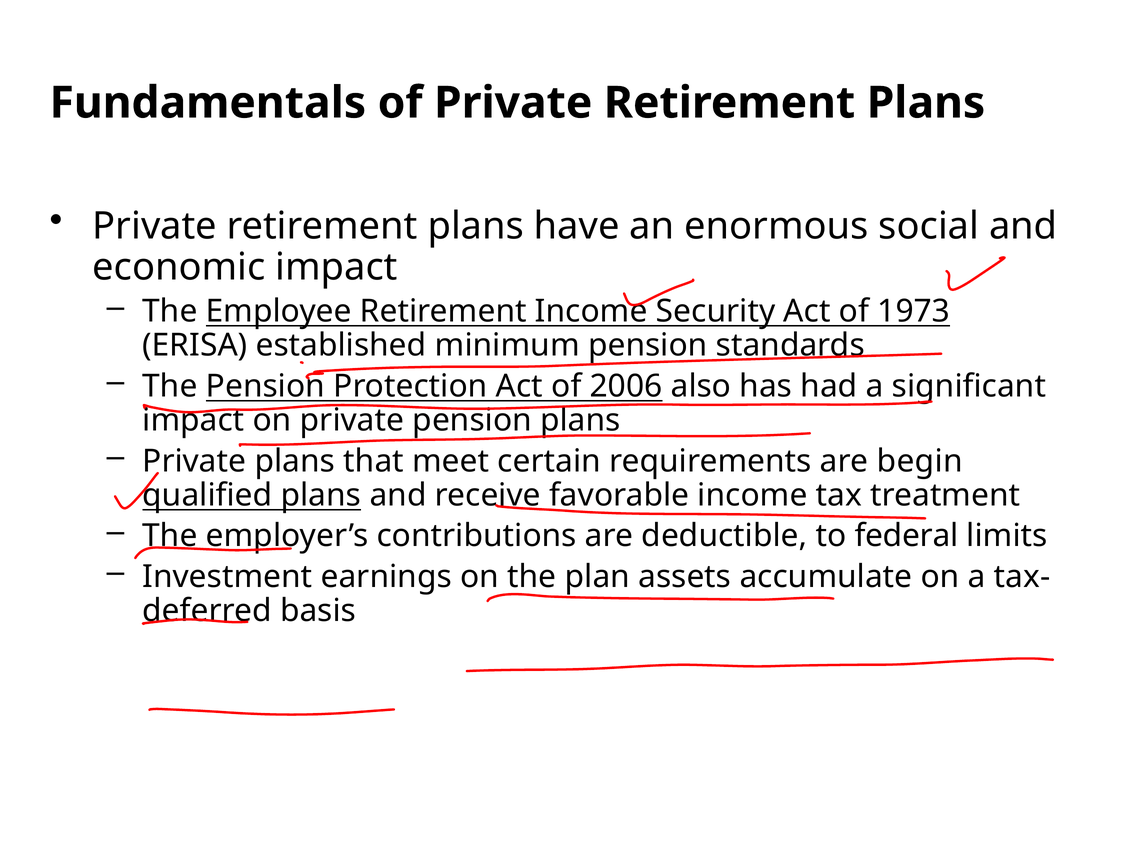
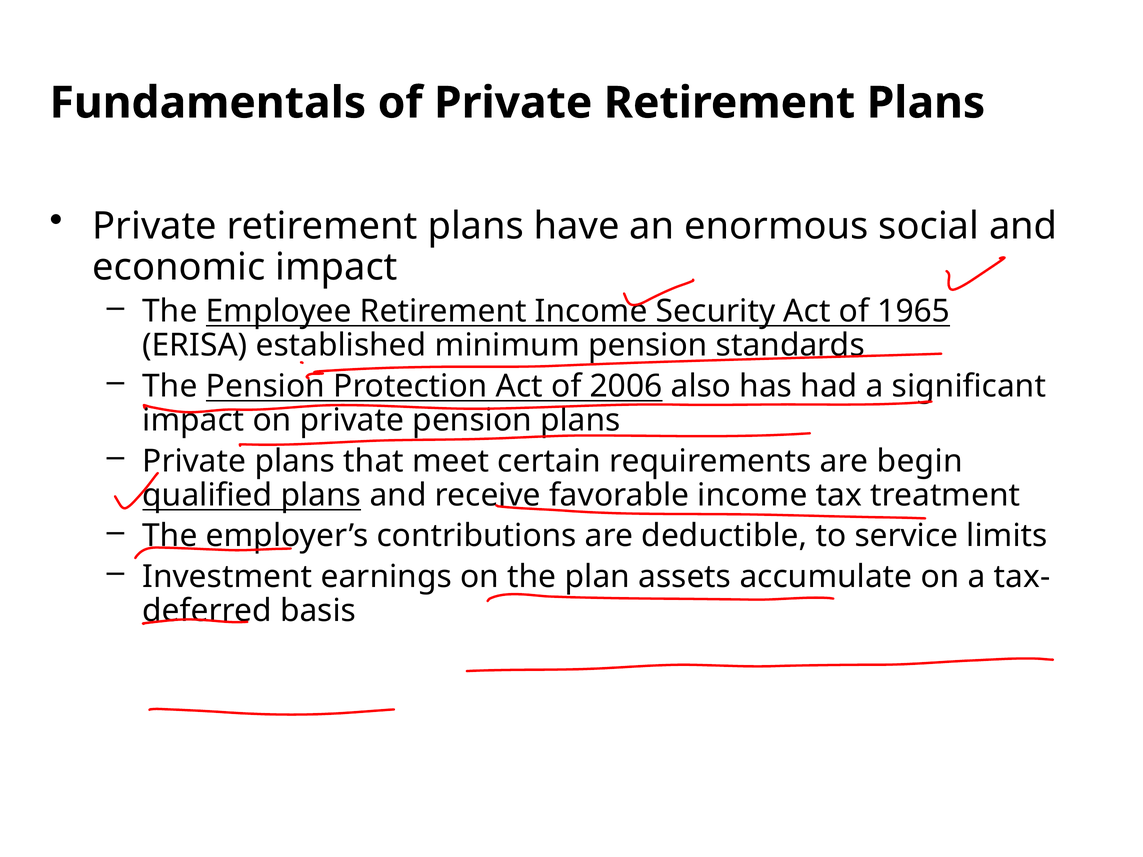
1973: 1973 -> 1965 (914, 311)
federal: federal -> service (906, 536)
